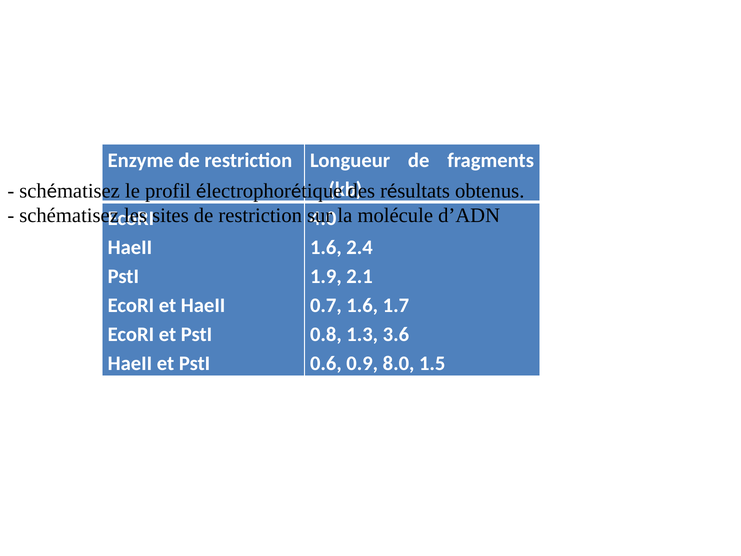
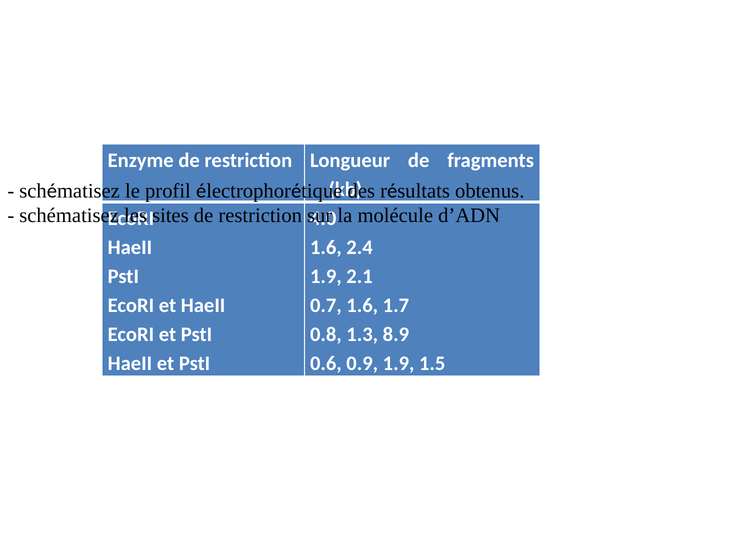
3.6: 3.6 -> 8.9 (396, 334)
0.9 8.0: 8.0 -> 1.9 (399, 363)
